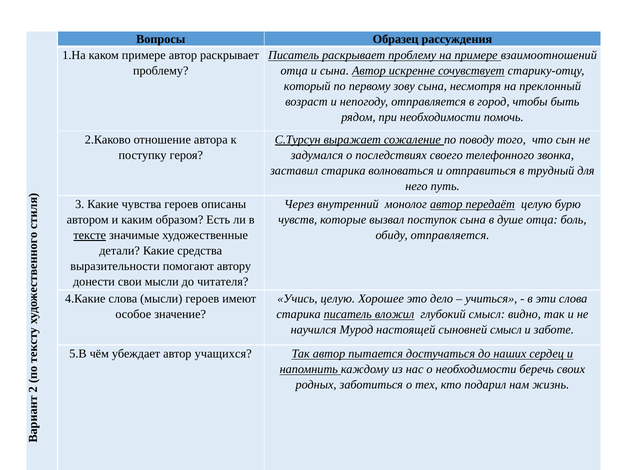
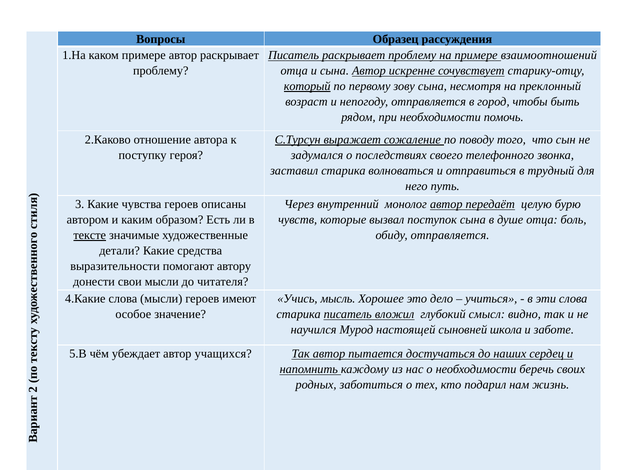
который underline: none -> present (307, 86)
Учись целую: целую -> мысль (338, 299)
сыновней смысл: смысл -> школа (506, 330)
